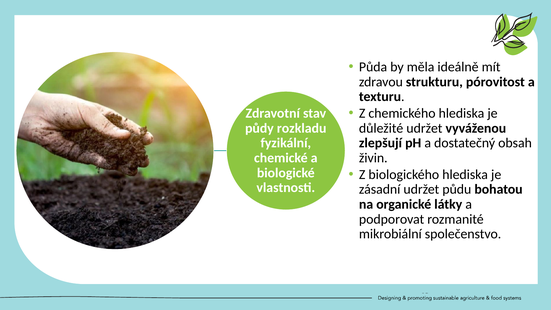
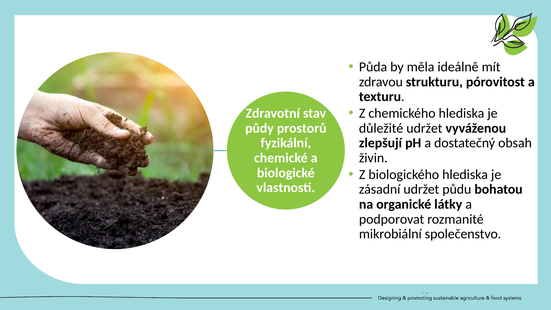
rozkladu: rozkladu -> prostorů (302, 128)
